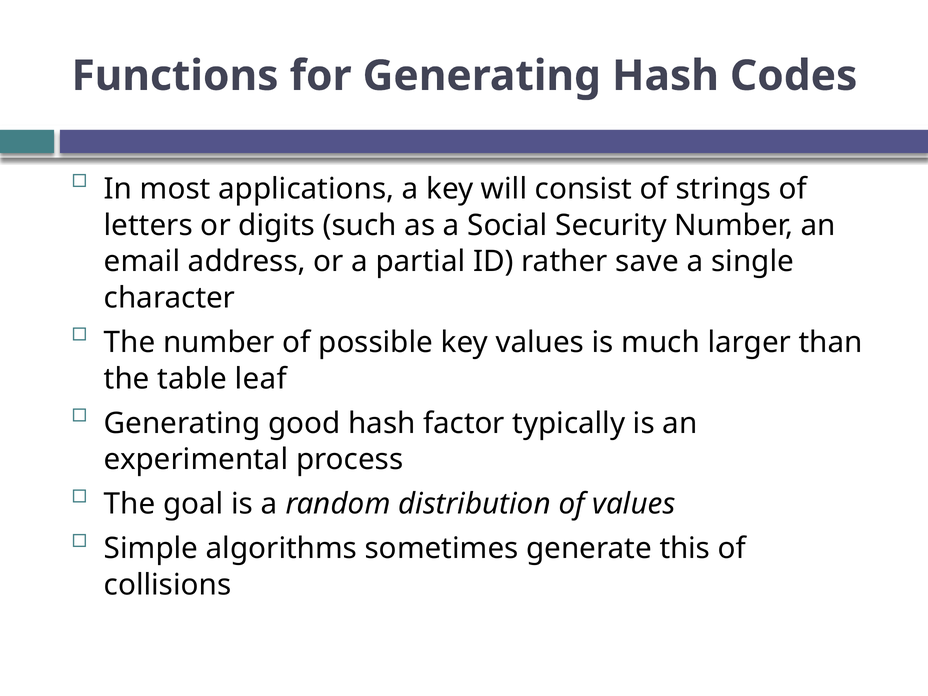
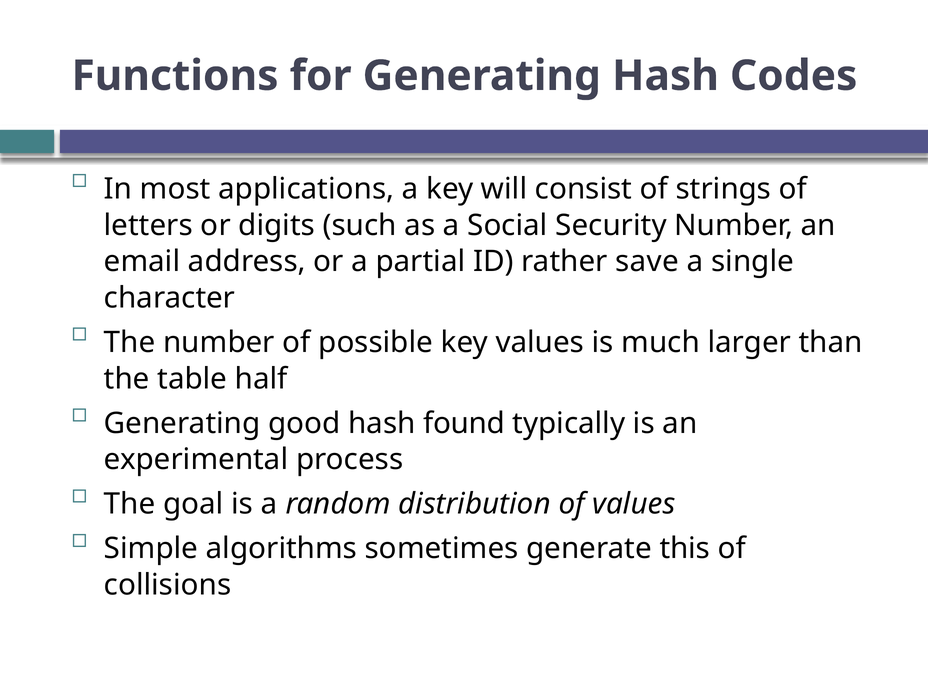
leaf: leaf -> half (261, 379)
factor: factor -> found (464, 423)
